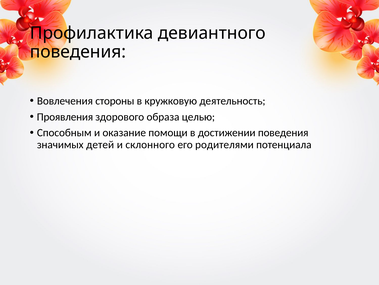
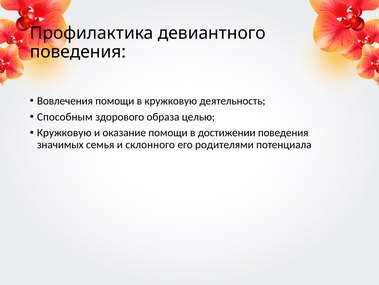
Вовлечения стороны: стороны -> помощи (115, 101)
Проявления: Проявления -> Способным (65, 117)
Способным: Способным -> Кружковую (64, 132)
детей: детей -> семья (100, 144)
